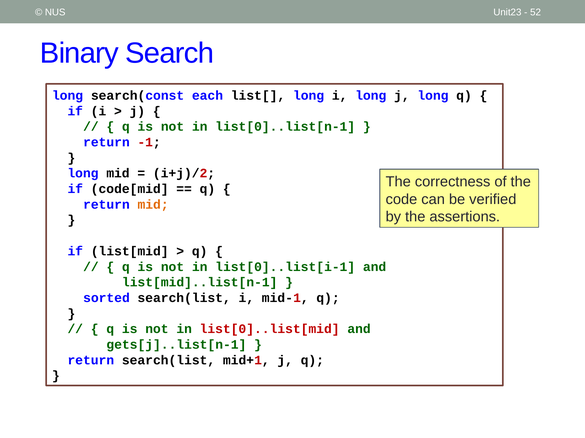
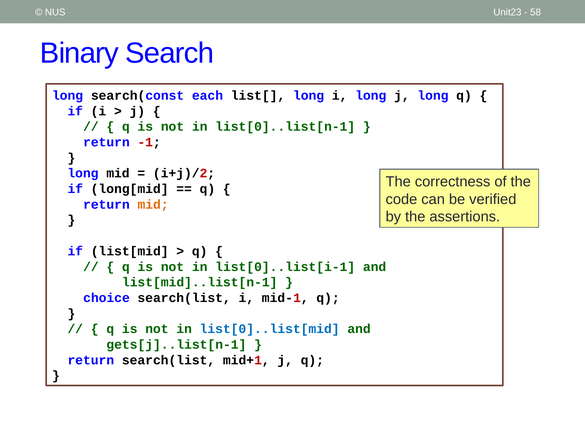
52: 52 -> 58 (536, 12)
code[mid: code[mid -> long[mid (130, 189)
sorted: sorted -> choice (106, 298)
list[0]..list[mid colour: red -> blue (270, 330)
